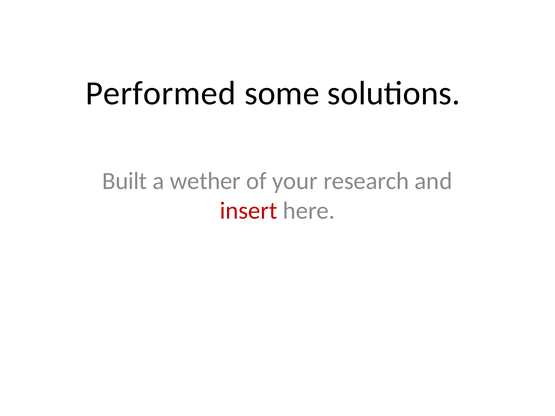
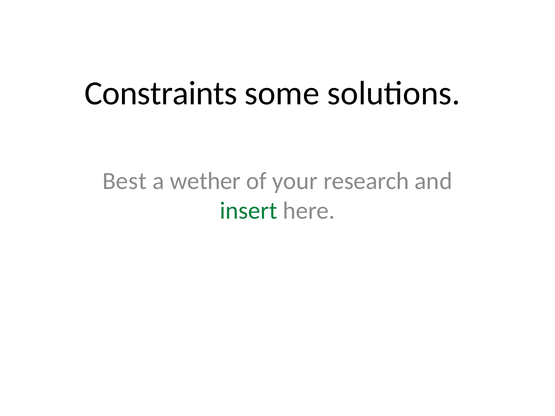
Performed: Performed -> Constraints (161, 93)
Built: Built -> Best (124, 181)
insert colour: red -> green (249, 211)
